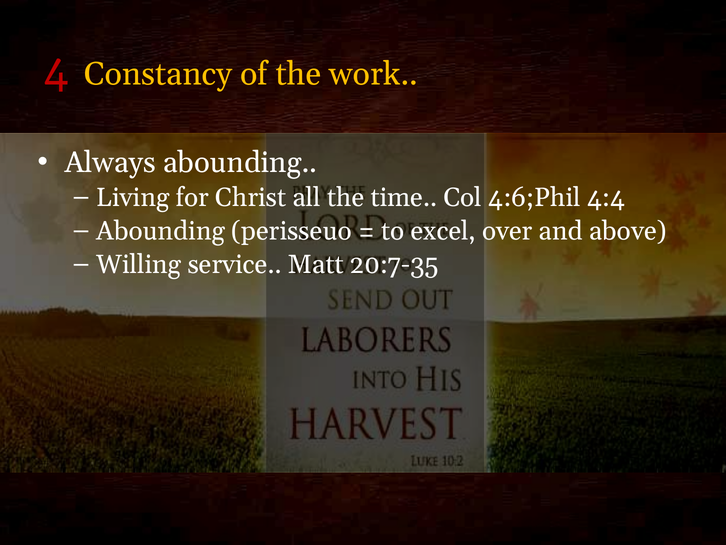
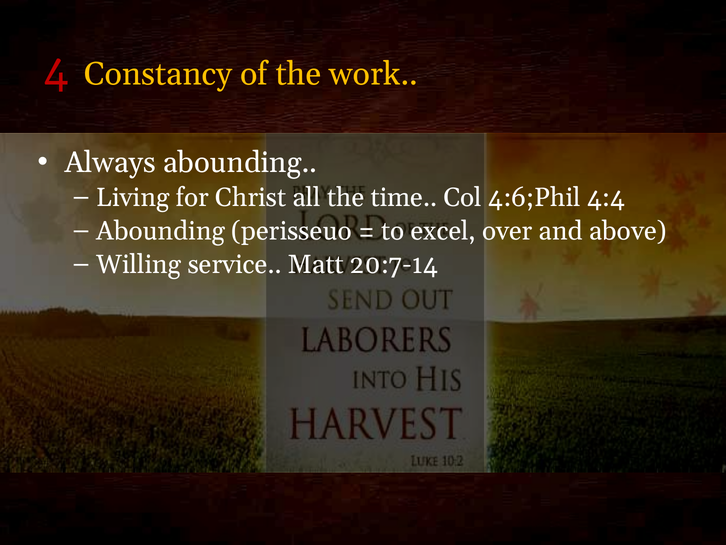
20:7-35: 20:7-35 -> 20:7-14 (394, 264)
